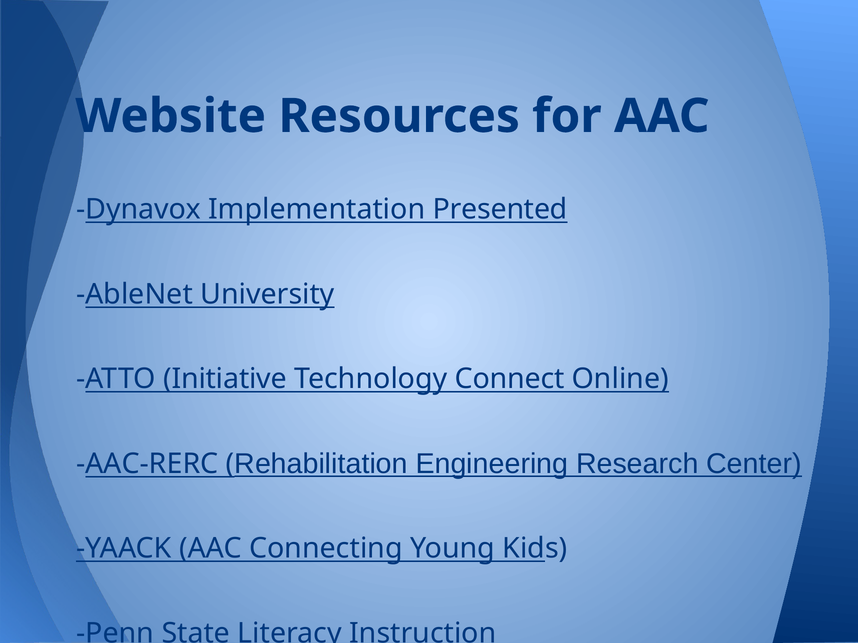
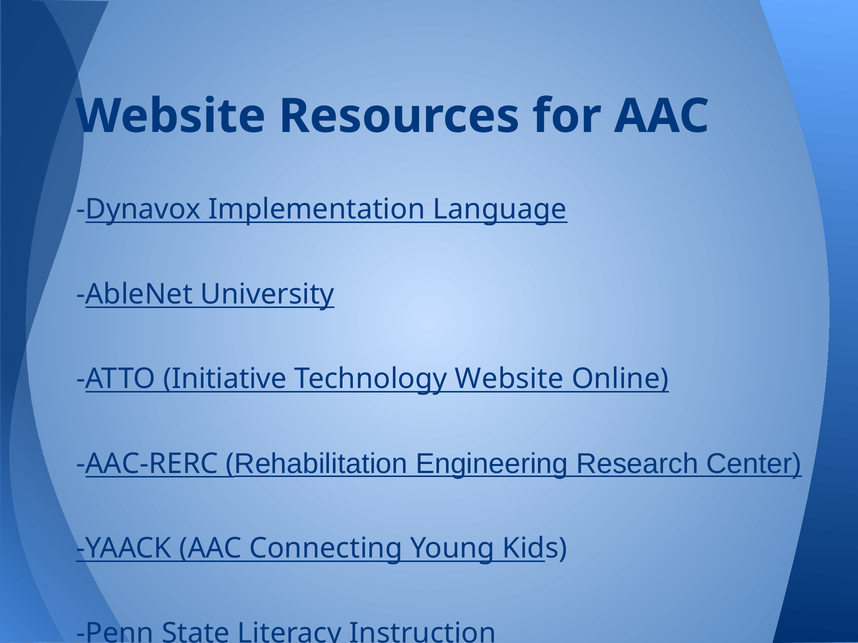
Presented: Presented -> Language (500, 210)
Technology Connect: Connect -> Website (509, 379)
